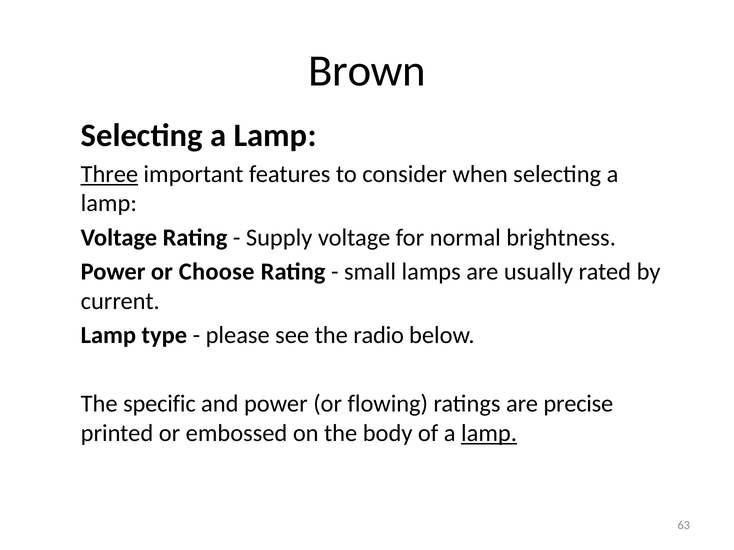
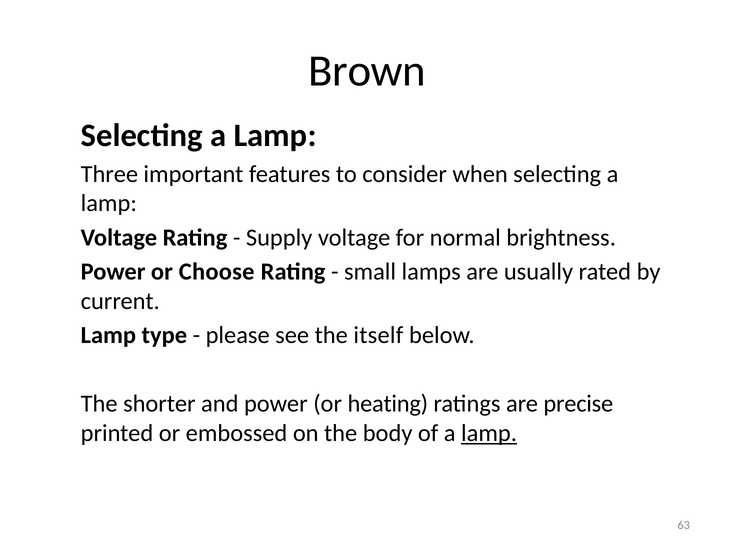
Three underline: present -> none (109, 174)
radio: radio -> itself (378, 336)
specific: specific -> shorter (159, 404)
flowing: flowing -> heating (388, 404)
